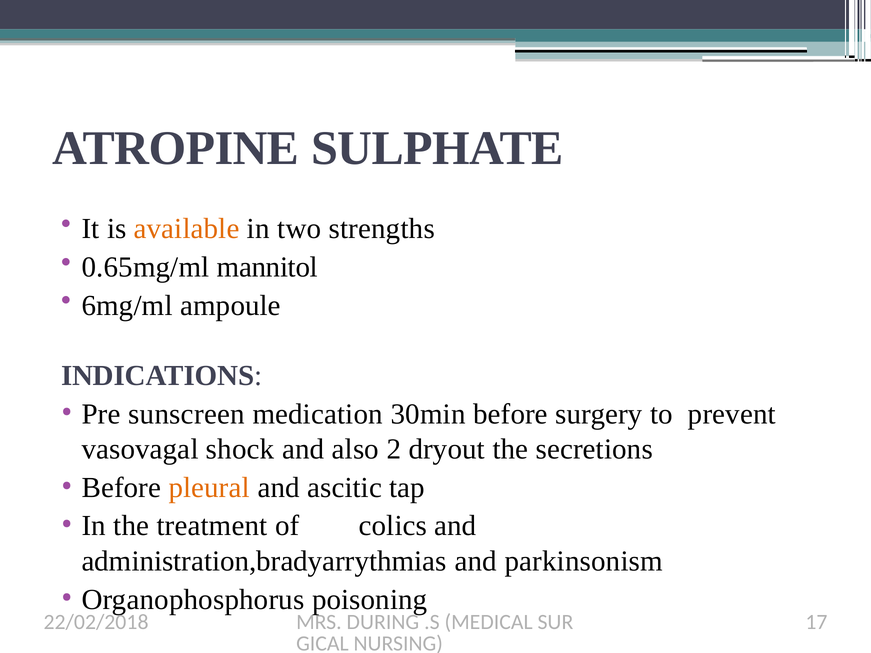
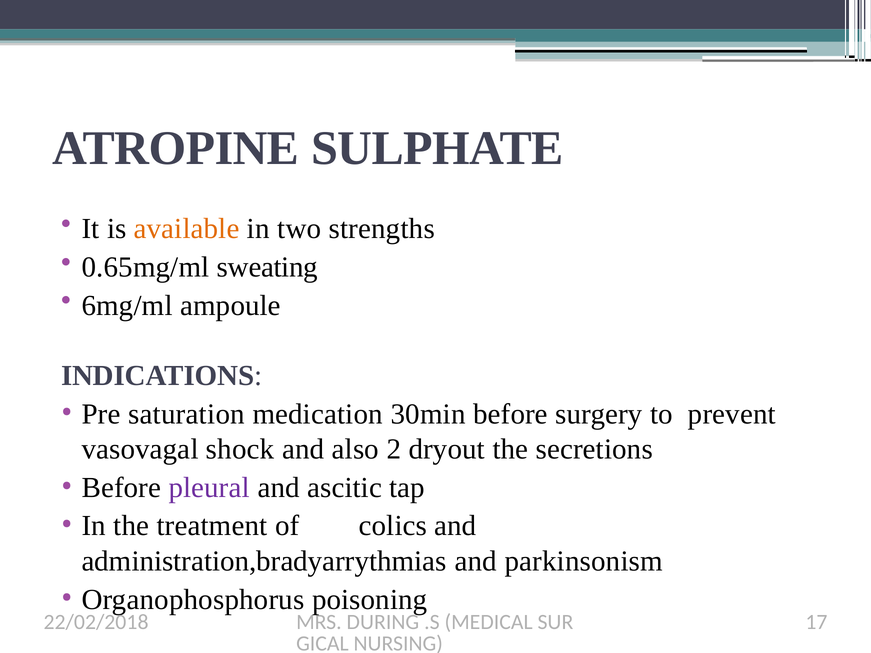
mannitol: mannitol -> sweating (267, 267)
sunscreen: sunscreen -> saturation (187, 414)
pleural colour: orange -> purple (209, 488)
